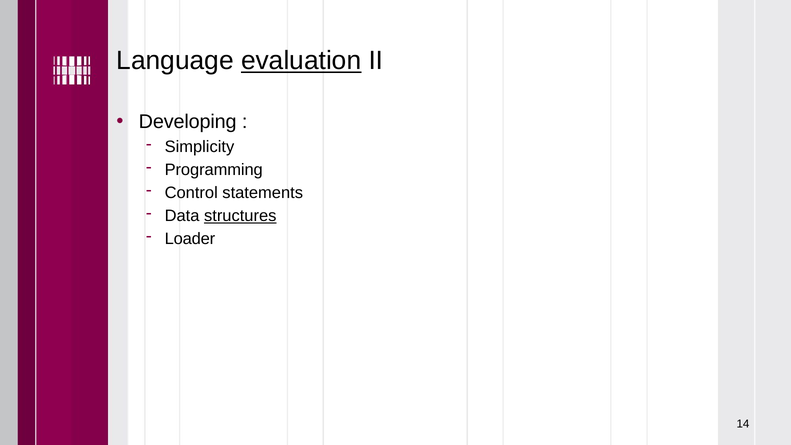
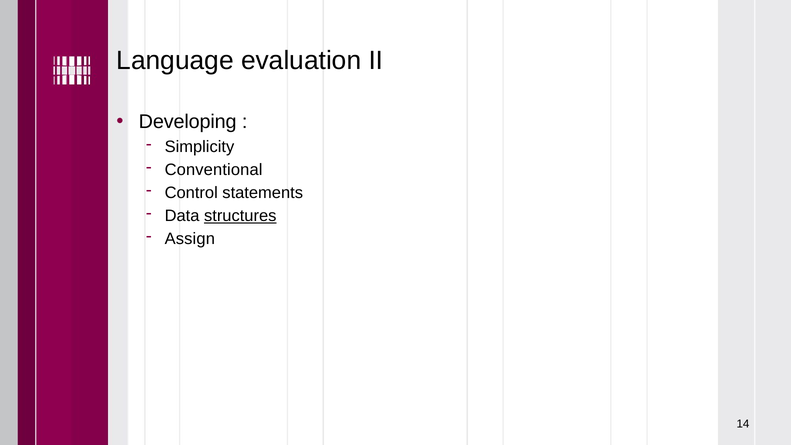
evaluation underline: present -> none (301, 61)
Programming: Programming -> Conventional (214, 170)
Loader: Loader -> Assign (190, 239)
